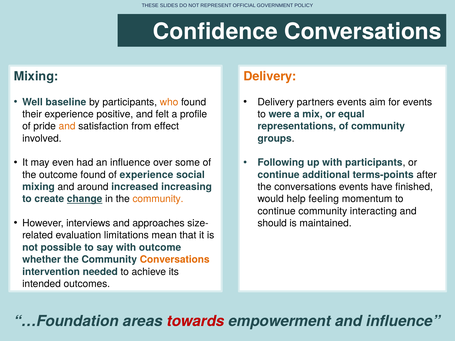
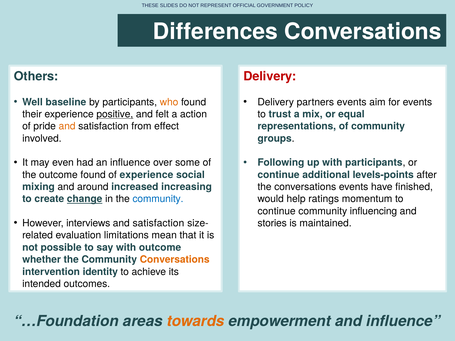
Confidence: Confidence -> Differences (215, 32)
Mixing: Mixing -> Others (36, 76)
Delivery colour: orange -> red (270, 76)
positive underline: none -> present (115, 114)
profile: profile -> action (194, 114)
were: were -> trust (280, 114)
terms-points: terms-points -> levels-points (383, 175)
feeling: feeling -> ratings (324, 199)
community colour: orange -> blue (158, 199)
interacting: interacting -> influencing (373, 211)
approaches: approaches -> satisfaction (158, 223)
should: should -> stories (272, 223)
needed: needed -> identity (100, 272)
towards colour: red -> orange (196, 321)
